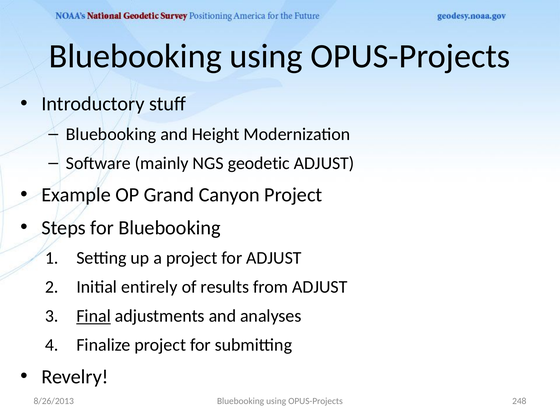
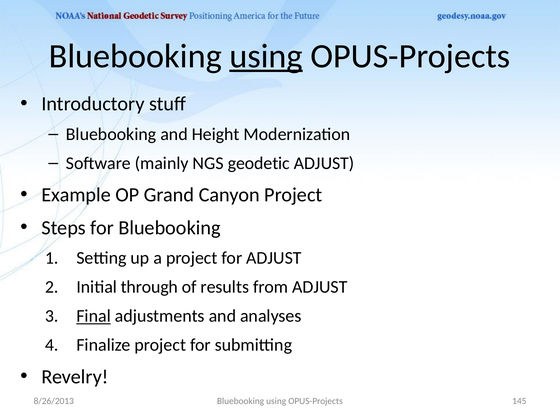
using underline: none -> present (266, 56)
entirely: entirely -> through (149, 287)
248: 248 -> 145 (519, 401)
